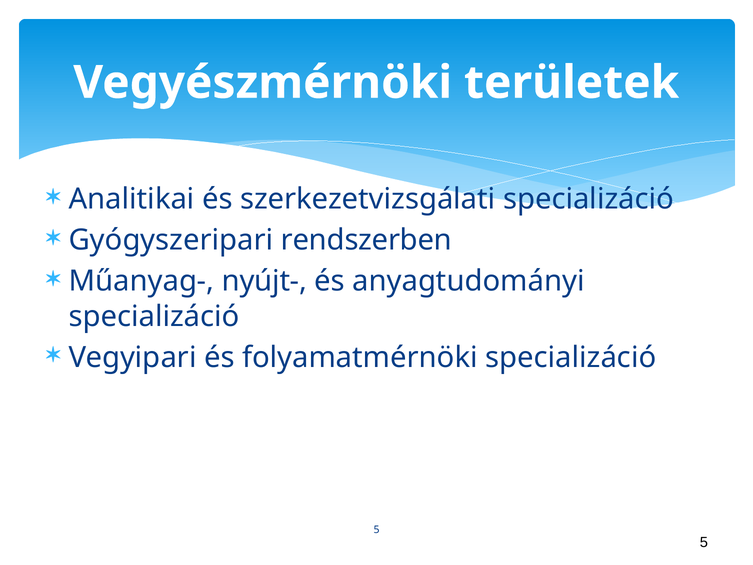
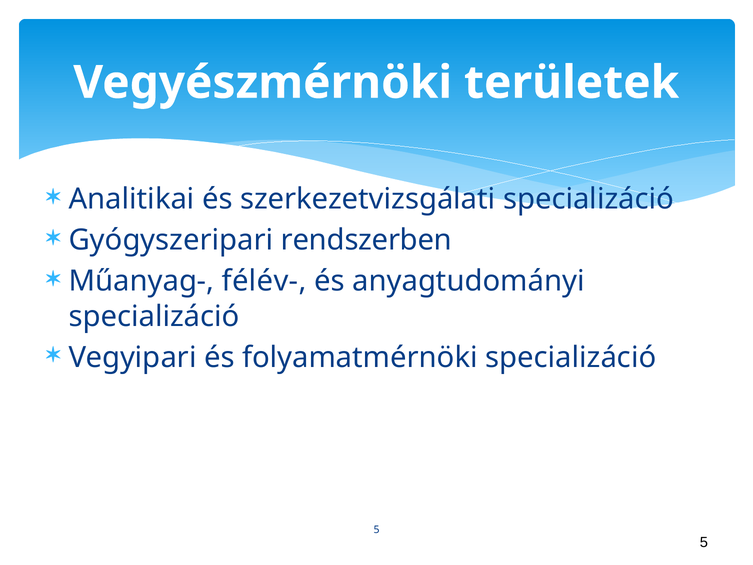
nyújt-: nyújt- -> félév- (264, 281)
